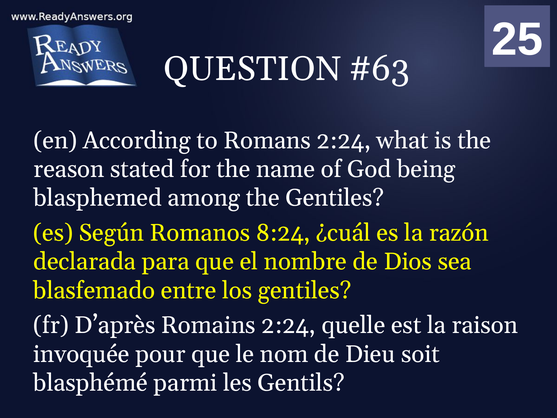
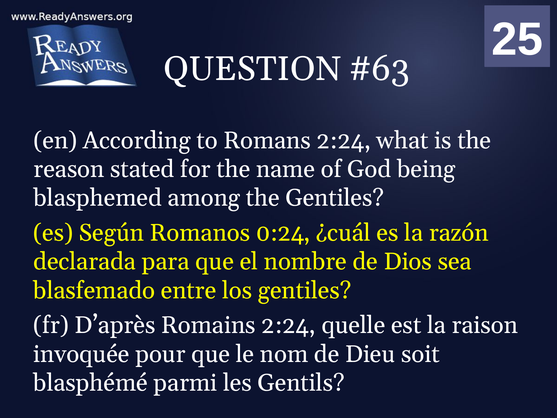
8:24: 8:24 -> 0:24 (283, 233)
